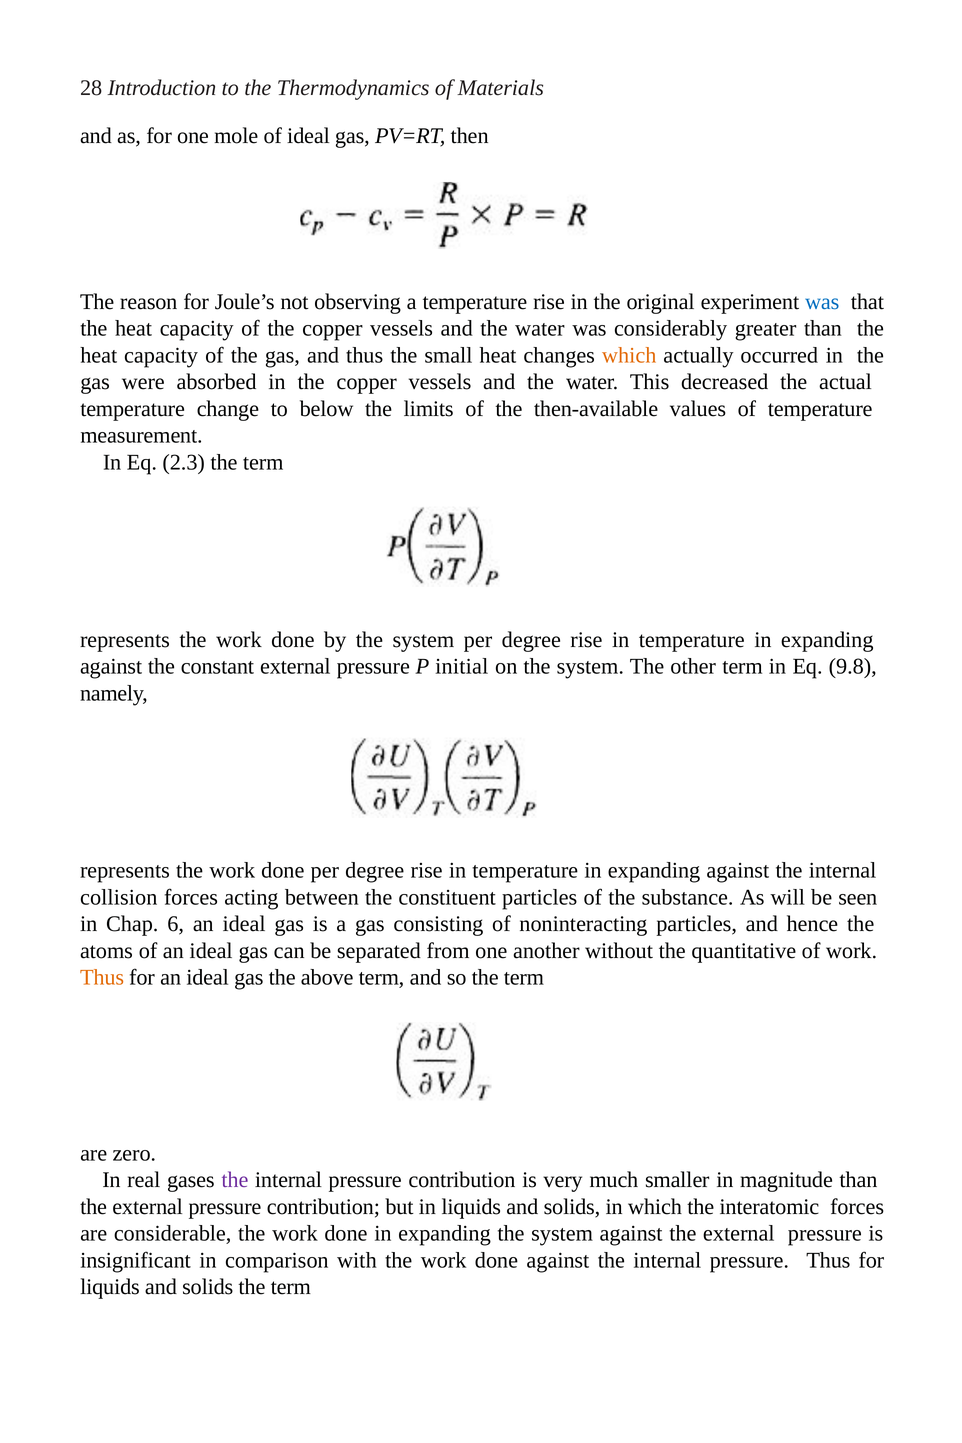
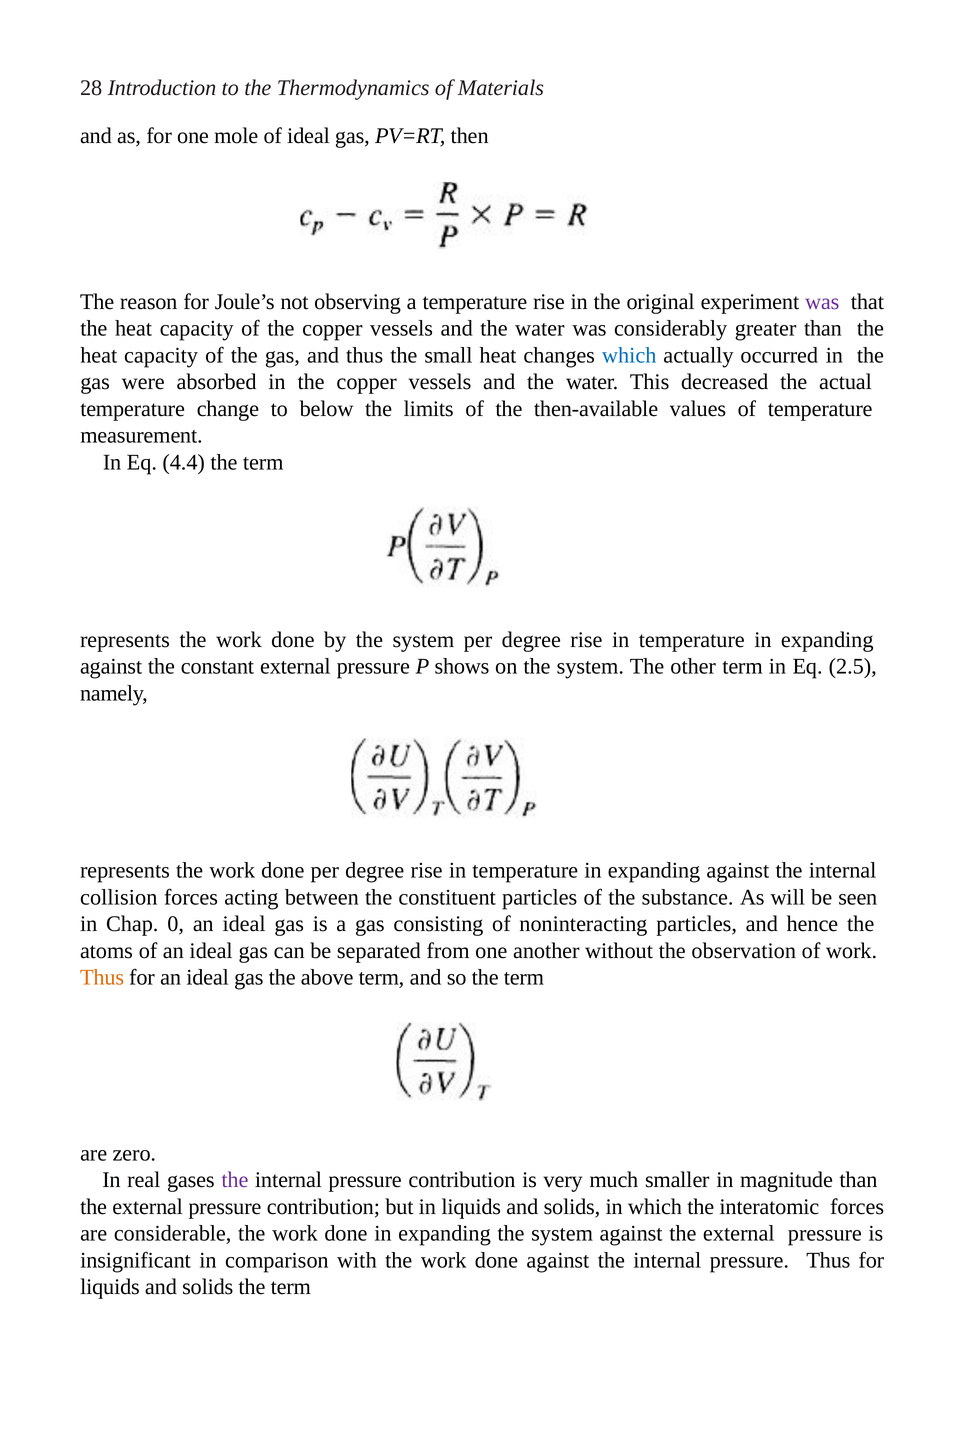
was colour: blue -> purple (822, 302)
which colour: orange -> blue (629, 355)
2.3: 2.3 -> 4.4 (184, 462)
initial: initial -> shows (462, 666)
9.8: 9.8 -> 2.5 (853, 666)
6: 6 -> 0 (176, 924)
quantitative: quantitative -> observation (744, 951)
